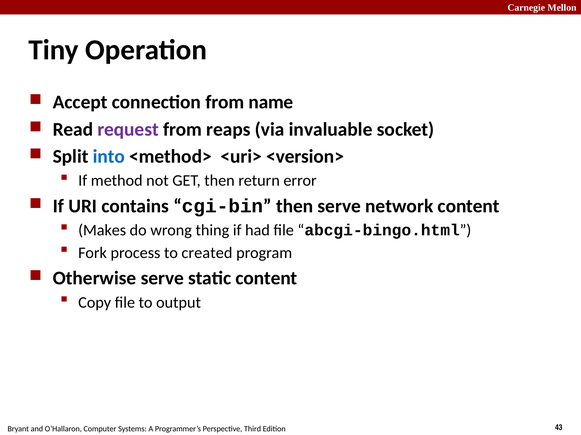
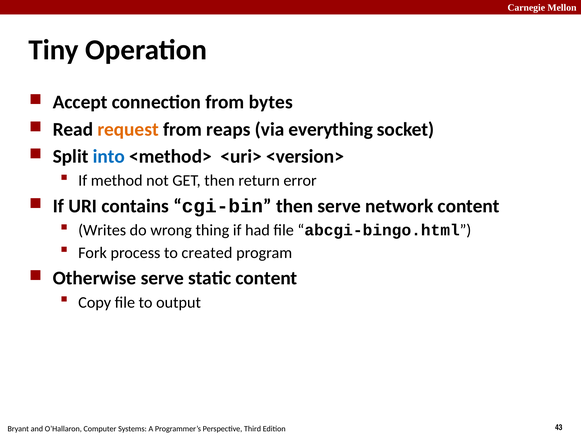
name: name -> bytes (271, 102)
request colour: purple -> orange (128, 130)
invaluable: invaluable -> everything (331, 130)
Makes: Makes -> Writes (102, 231)
